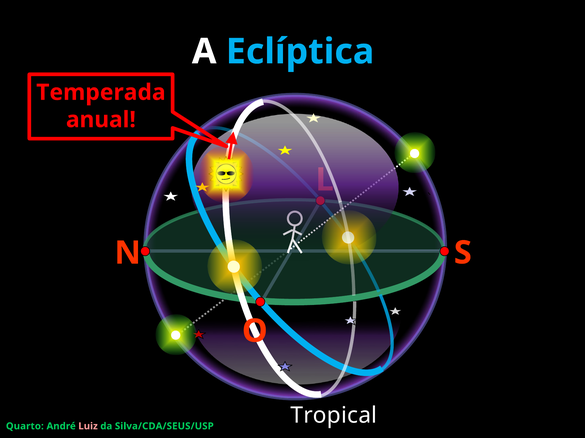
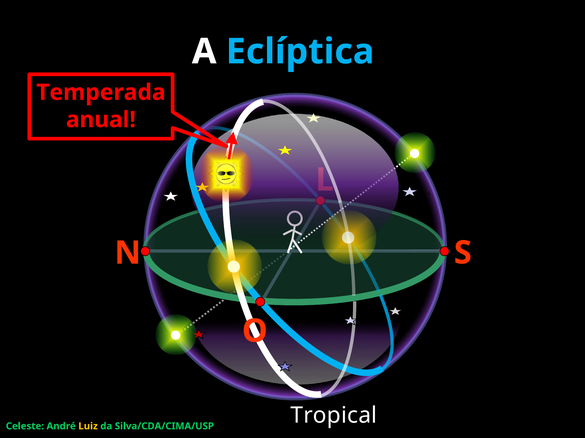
Quarto: Quarto -> Celeste (25, 427)
Luiz colour: pink -> yellow (88, 427)
Silva/CDA/SEUS/USP: Silva/CDA/SEUS/USP -> Silva/CDA/CIMA/USP (164, 427)
